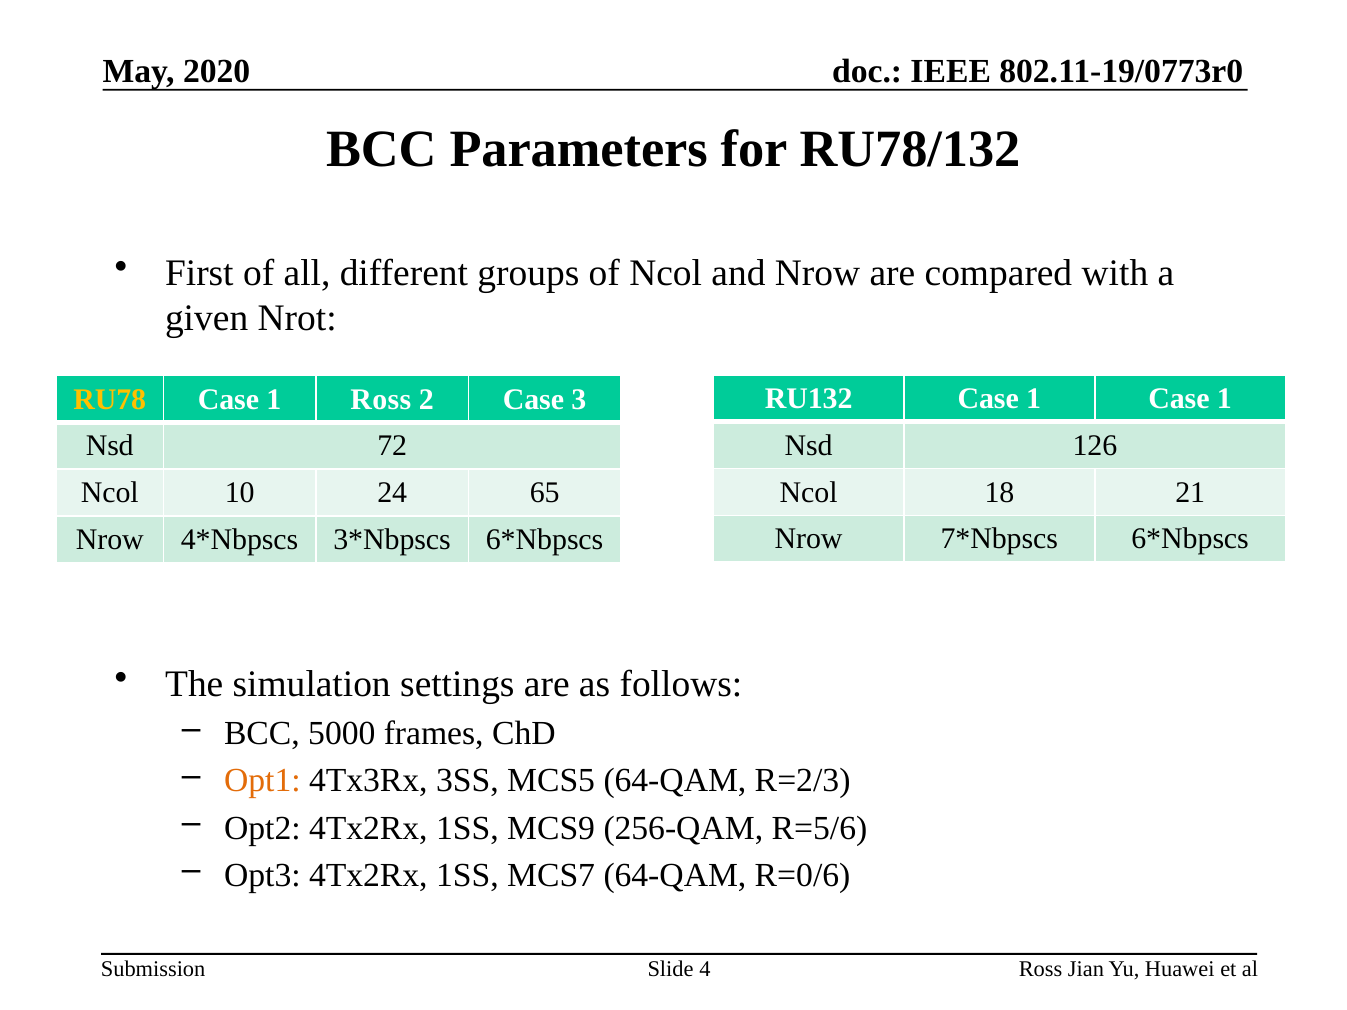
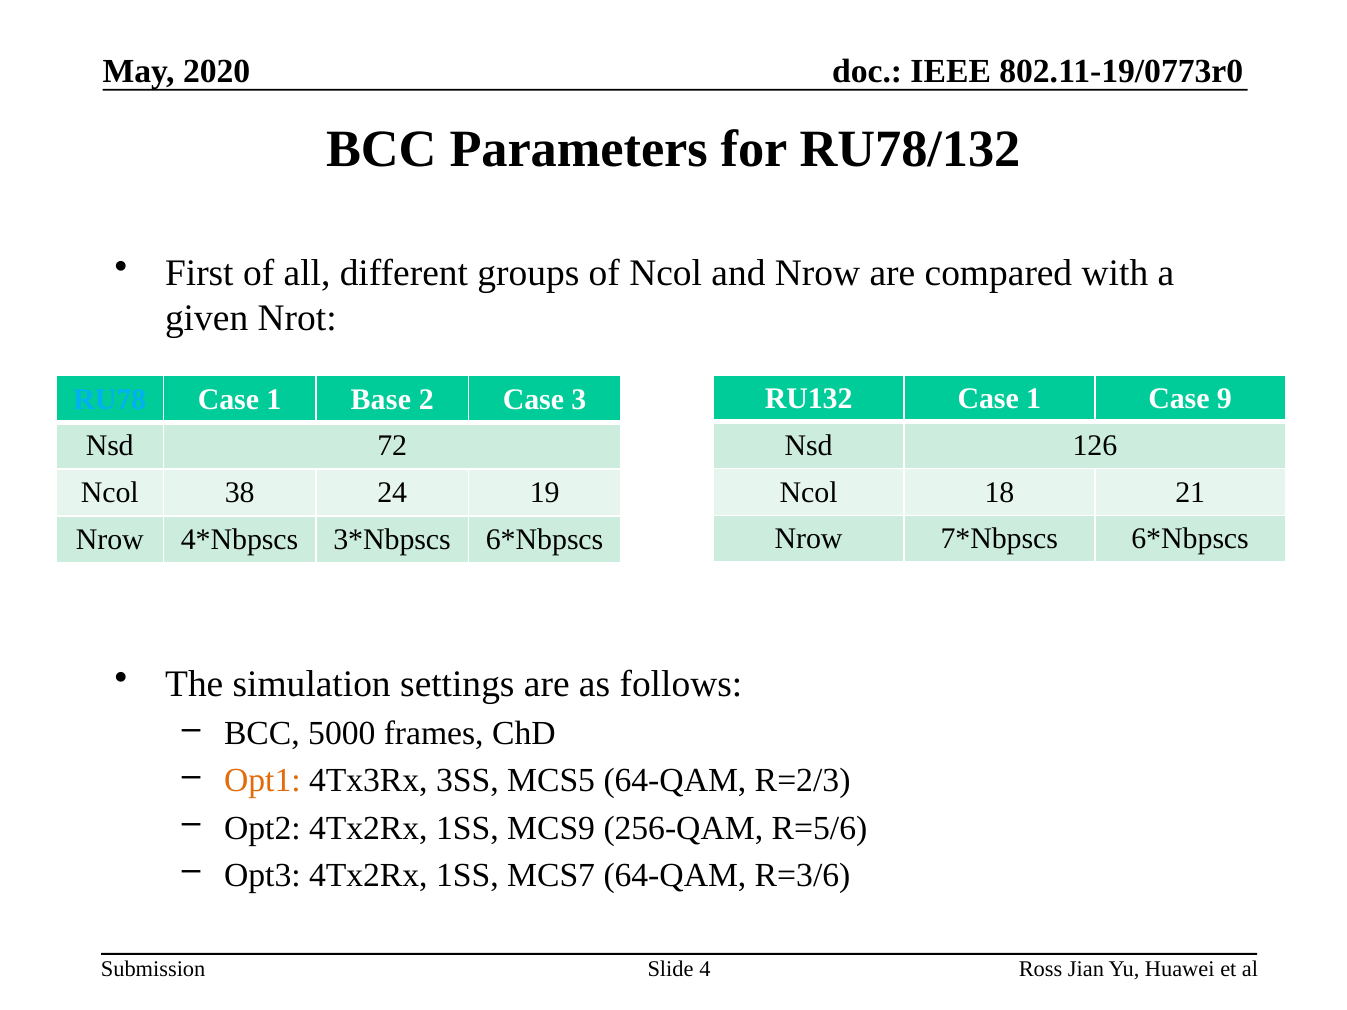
1 Case 1: 1 -> 9 (1224, 399)
RU78 colour: yellow -> light blue (110, 399)
1 Ross: Ross -> Base (381, 399)
10: 10 -> 38 (240, 493)
65: 65 -> 19 (545, 493)
R=0/6: R=0/6 -> R=3/6 (803, 875)
